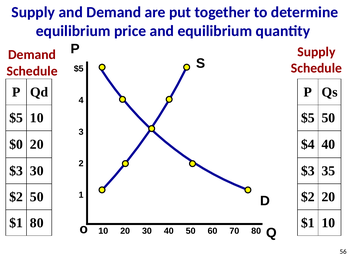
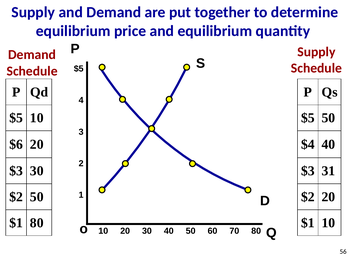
$0: $0 -> $6 (16, 144)
35: 35 -> 31 (328, 171)
